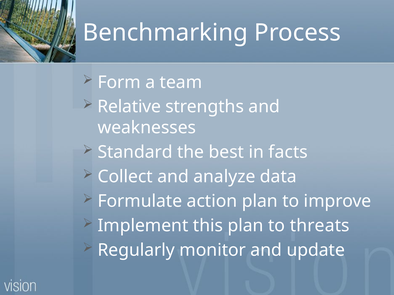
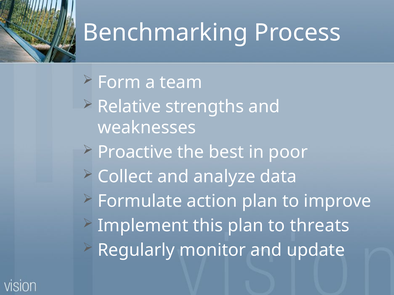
Standard: Standard -> Proactive (135, 152)
facts: facts -> poor (288, 152)
